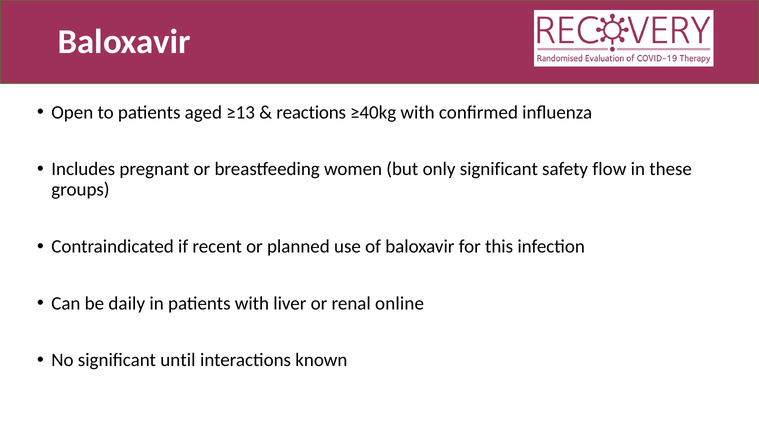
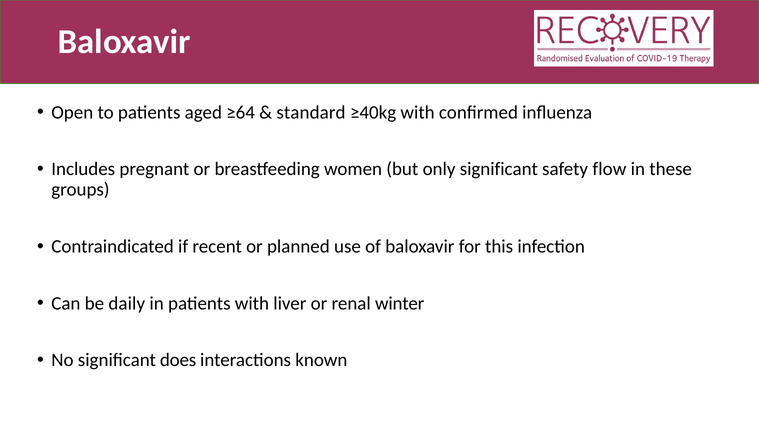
≥13: ≥13 -> ≥64 (241, 112)
reactions: reactions -> standard (311, 112)
online: online -> winter (400, 303)
until: until -> does (178, 360)
